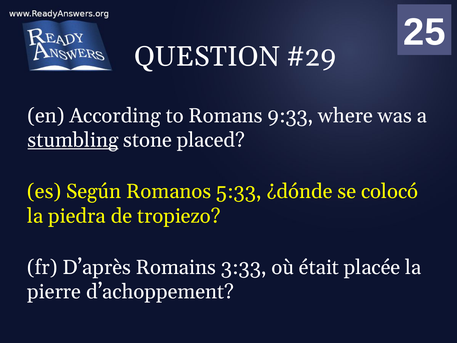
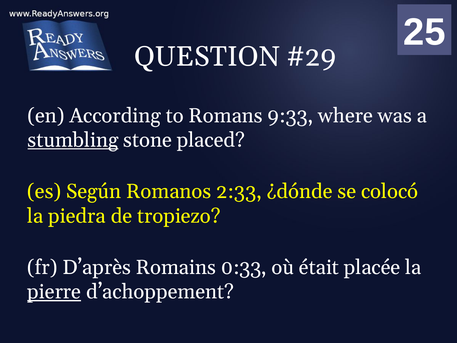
5:33: 5:33 -> 2:33 (239, 191)
3:33: 3:33 -> 0:33 (244, 267)
pierre underline: none -> present (54, 292)
